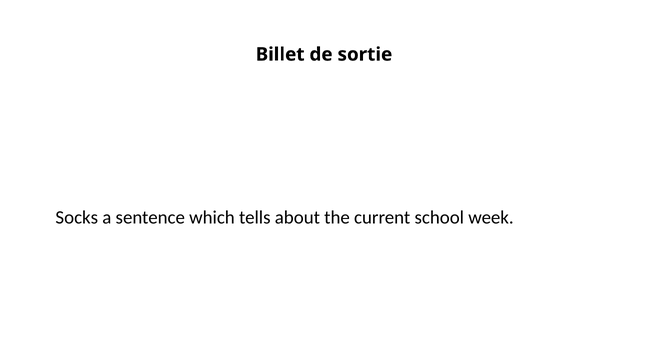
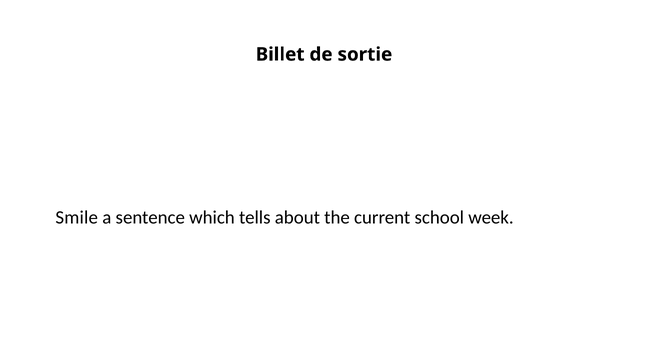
Socks: Socks -> Smile (77, 218)
